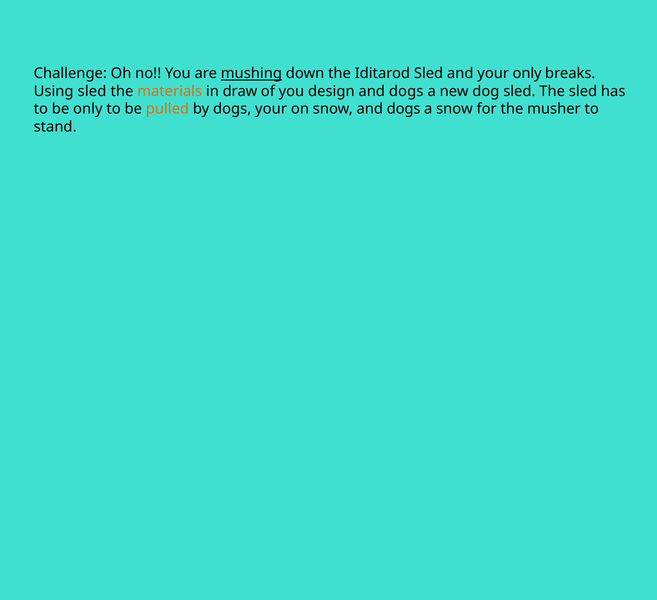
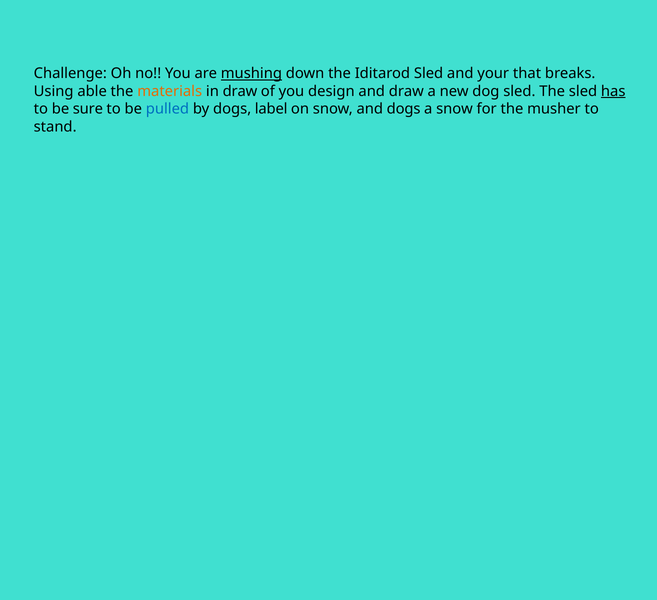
your only: only -> that (527, 74)
Using sled: sled -> able (92, 91)
design and dogs: dogs -> draw (406, 91)
has underline: none -> present (613, 91)
be only: only -> sure (88, 109)
pulled colour: orange -> blue (167, 109)
dogs your: your -> label (271, 109)
